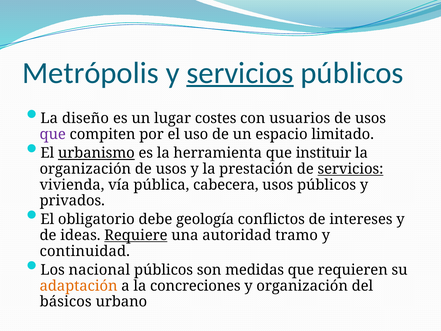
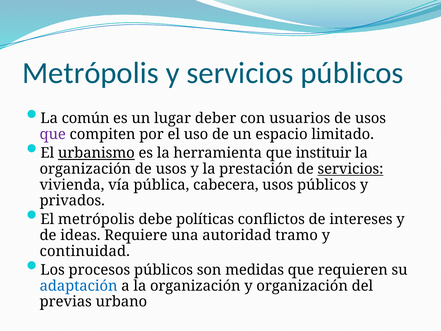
servicios underline: present -> none (240, 73)
diseño: diseño -> común (86, 118)
costes: costes -> deber (216, 118)
El obligatorio: obligatorio -> metrópolis (96, 219)
geología: geología -> políticas (205, 219)
Requiere underline: present -> none (136, 235)
nacional: nacional -> procesos (99, 270)
adaptación colour: orange -> blue (79, 286)
a la concreciones: concreciones -> organización (195, 286)
básicos: básicos -> previas (66, 301)
